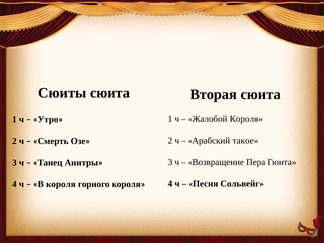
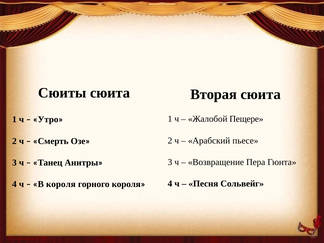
Жалобой Короля: Короля -> Пещере (246, 119)
такое: такое -> пьесе (245, 141)
